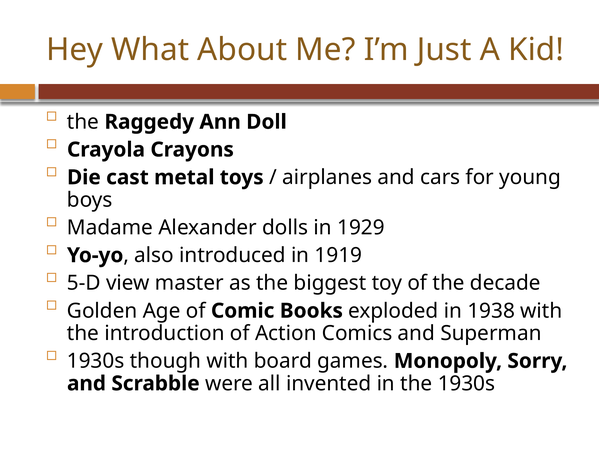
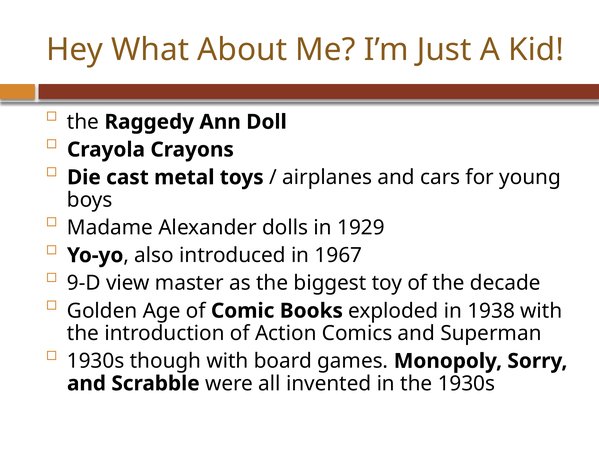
1919: 1919 -> 1967 (338, 255)
5-D: 5-D -> 9-D (84, 283)
